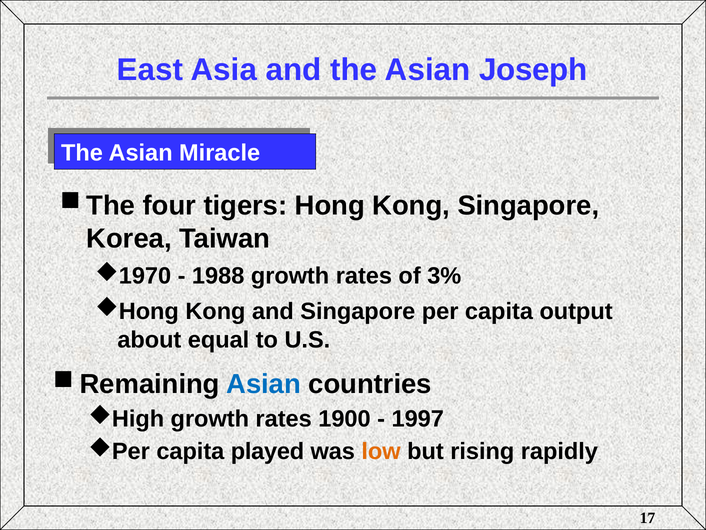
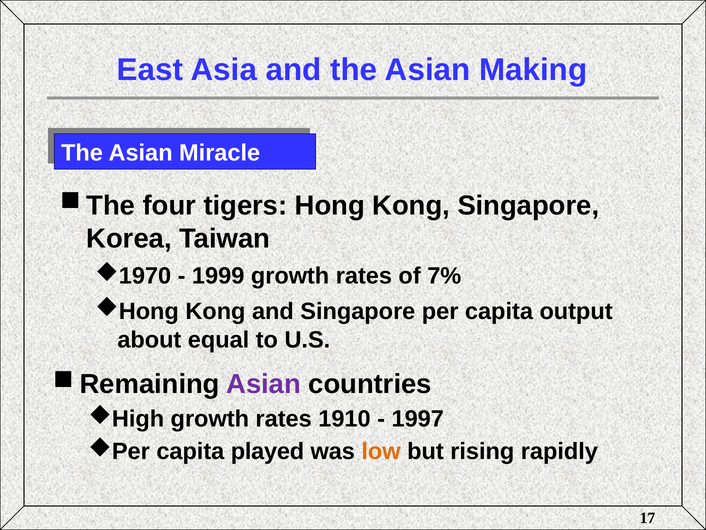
Joseph: Joseph -> Making (533, 70)
1988: 1988 -> 1999 (218, 276)
3%: 3% -> 7% (444, 276)
Asian colour: blue -> purple (264, 384)
1900: 1900 -> 1910 (344, 418)
